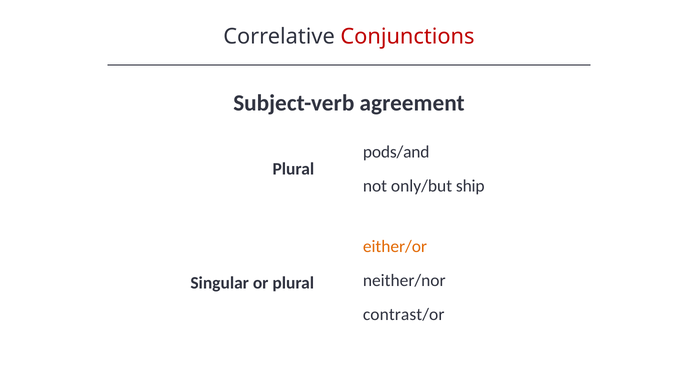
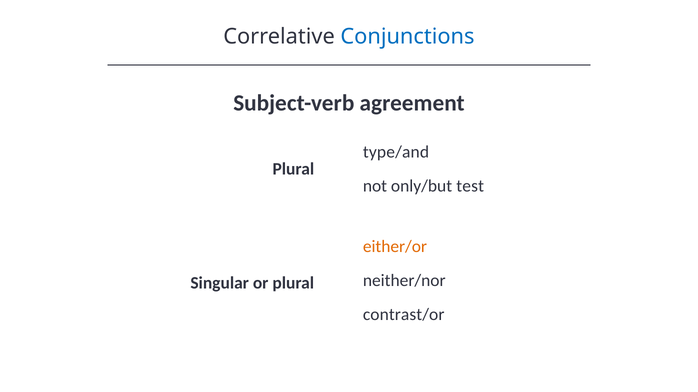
Conjunctions colour: red -> blue (407, 37)
pods/and: pods/and -> type/and (396, 152)
ship: ship -> test (470, 186)
